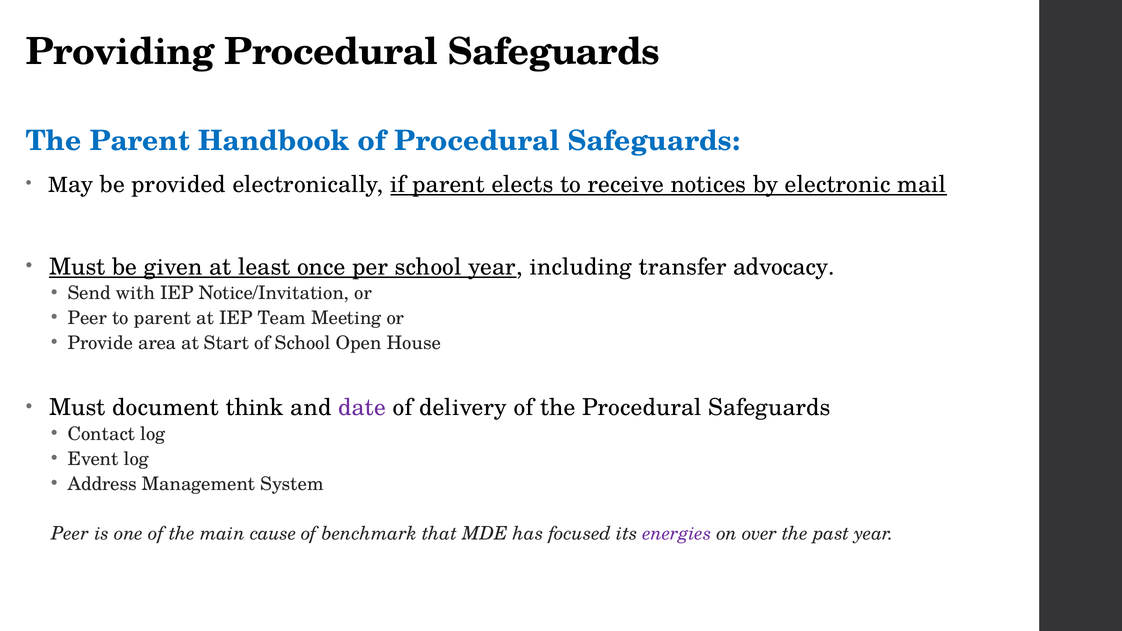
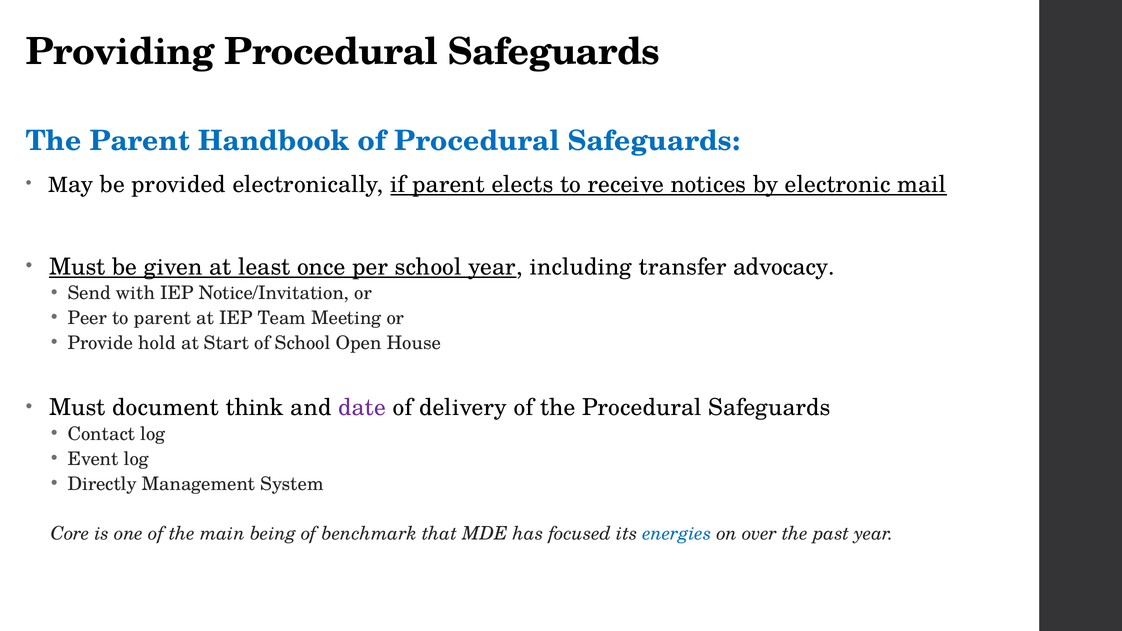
area: area -> hold (157, 343)
Address: Address -> Directly (102, 484)
Peer: Peer -> Core (70, 534)
cause: cause -> being (273, 534)
energies colour: purple -> blue (677, 534)
